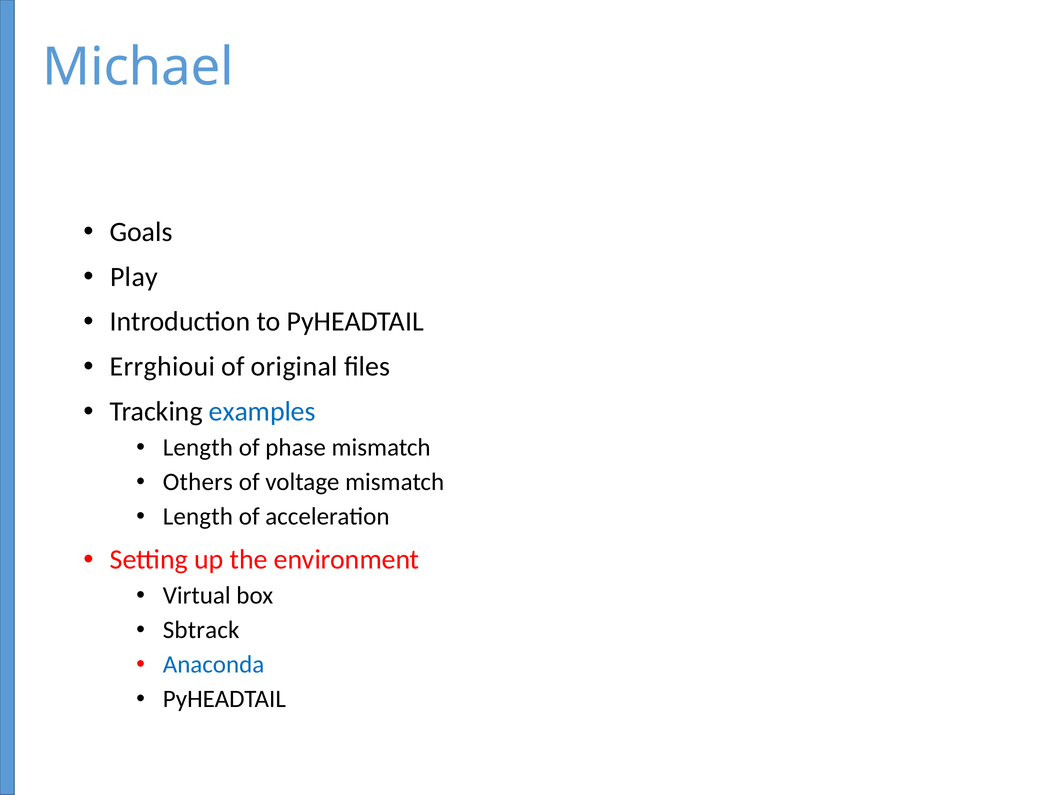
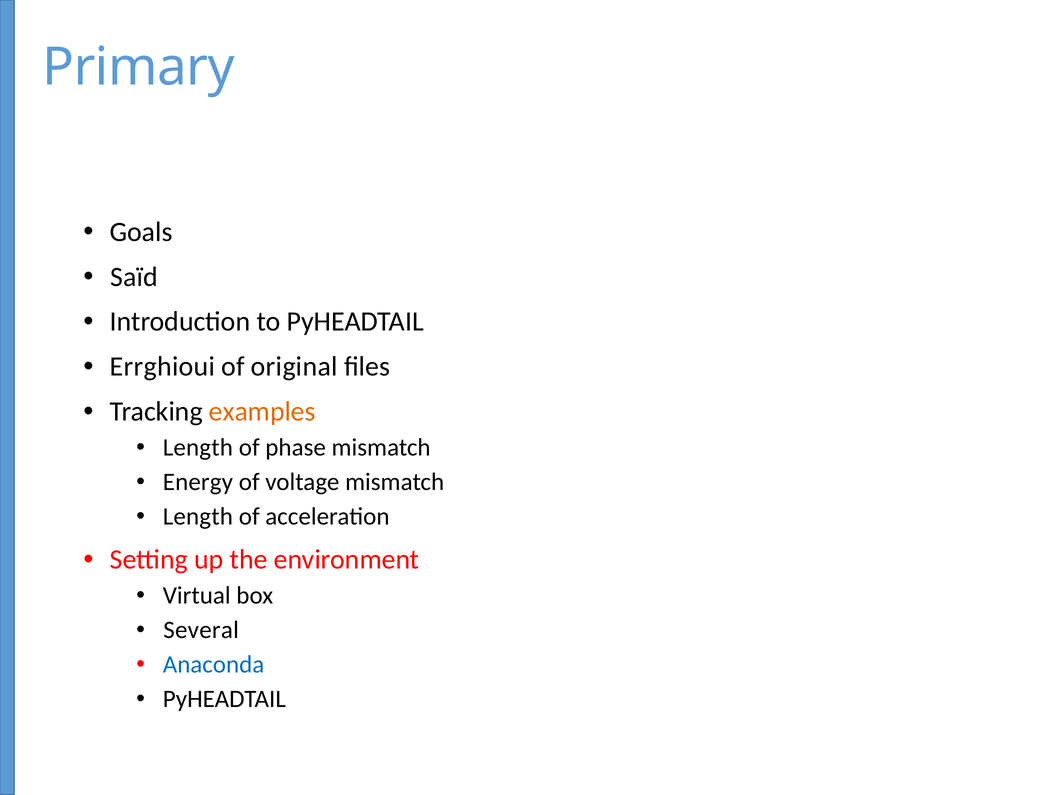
Michael: Michael -> Primary (138, 67)
Play: Play -> Saïd (134, 277)
examples colour: blue -> orange (262, 411)
Others: Others -> Energy (198, 482)
Sbtrack: Sbtrack -> Several (201, 630)
